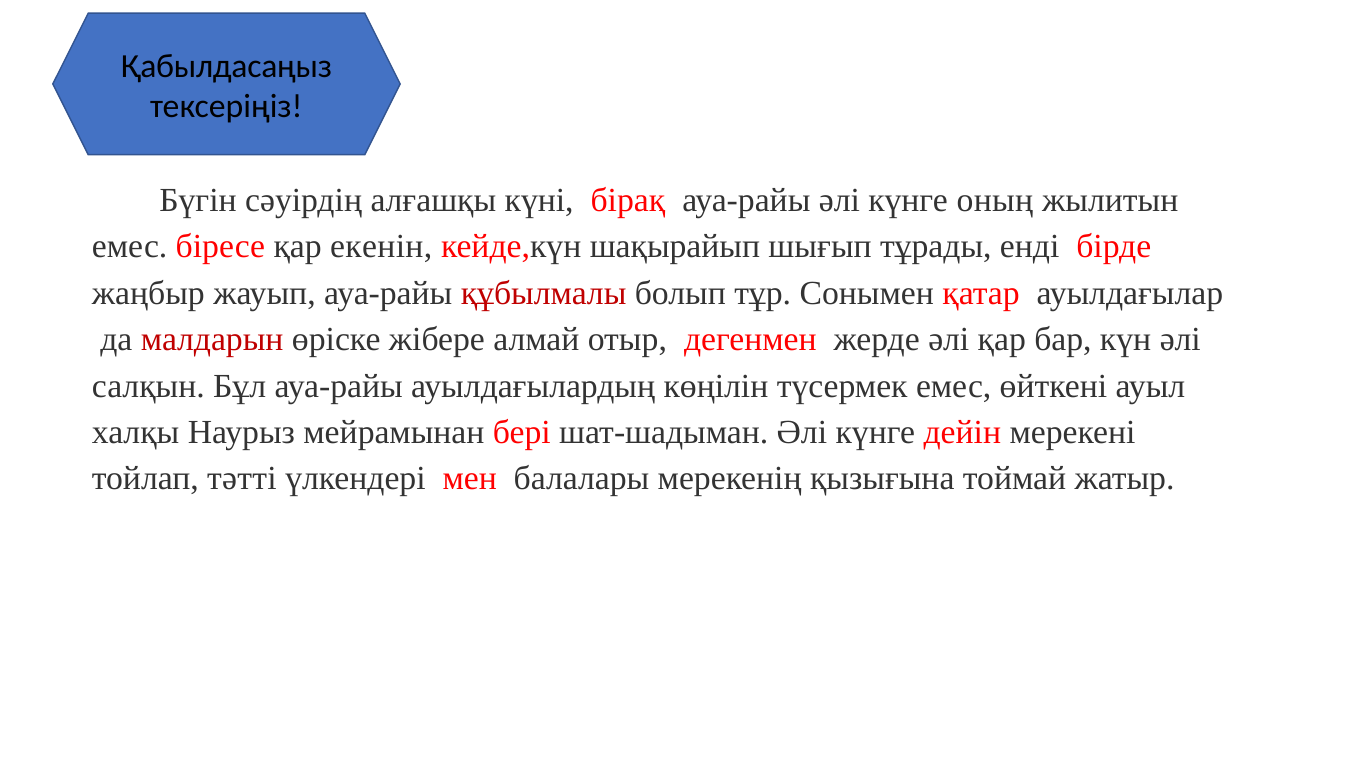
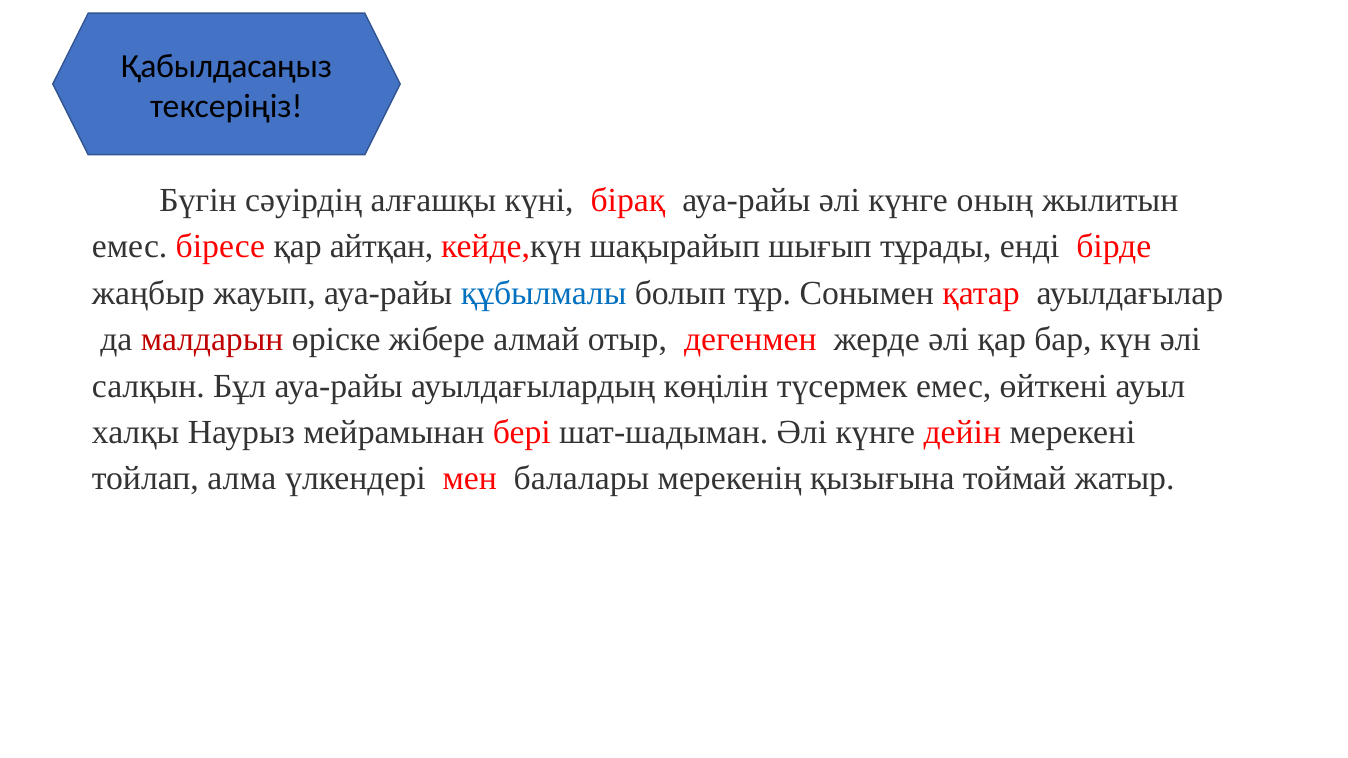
екенін: екенін -> айтқан (382, 247)
құбылмалы colour: red -> blue (544, 293)
тәтті: тәтті -> алма (242, 479)
